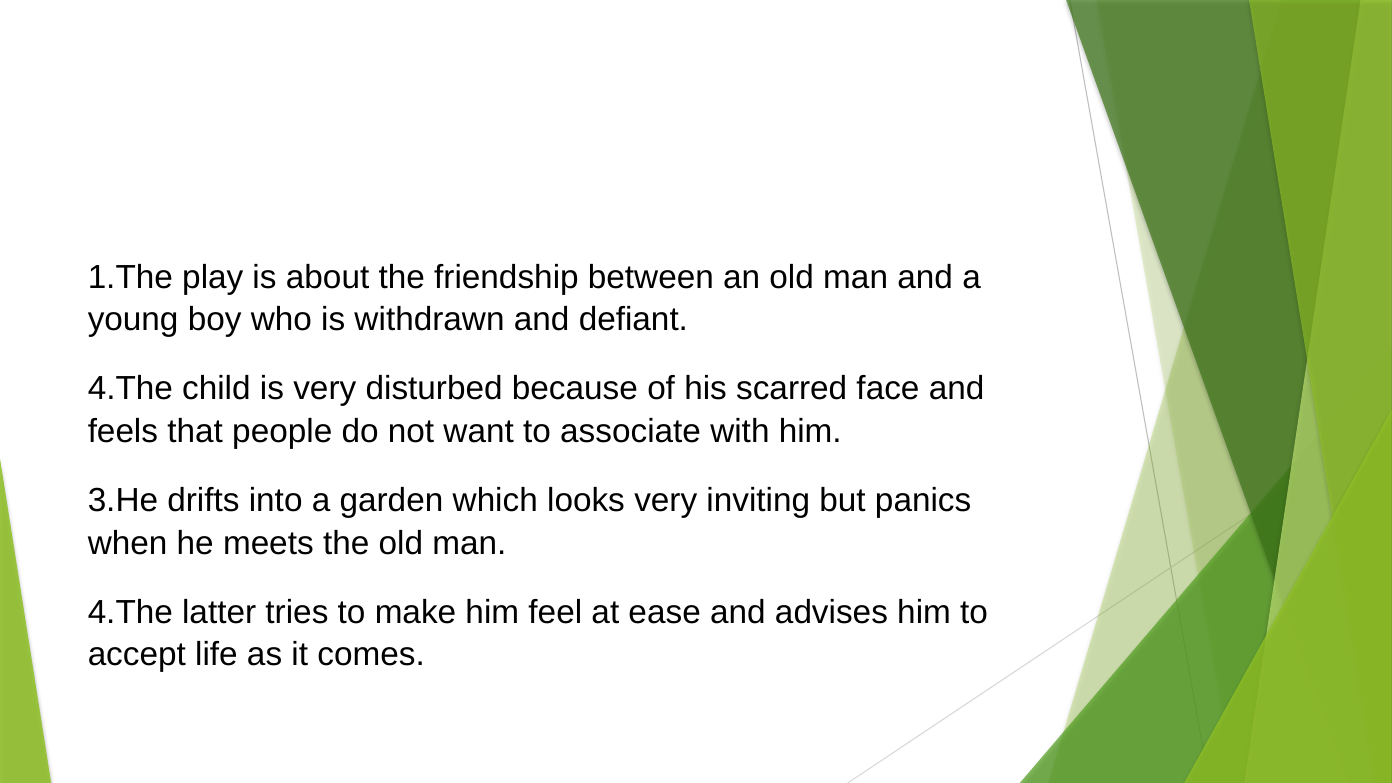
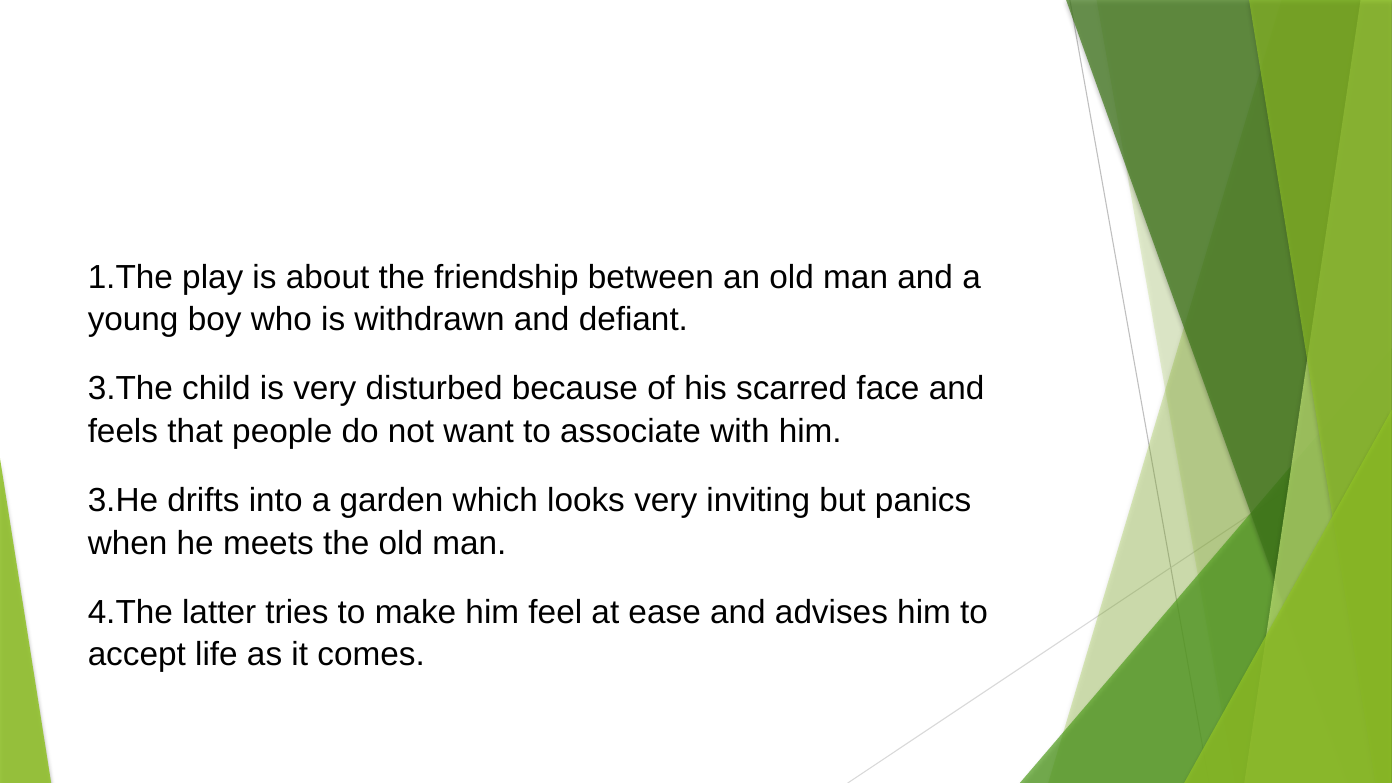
4.The: 4.The -> 3.The (130, 389)
